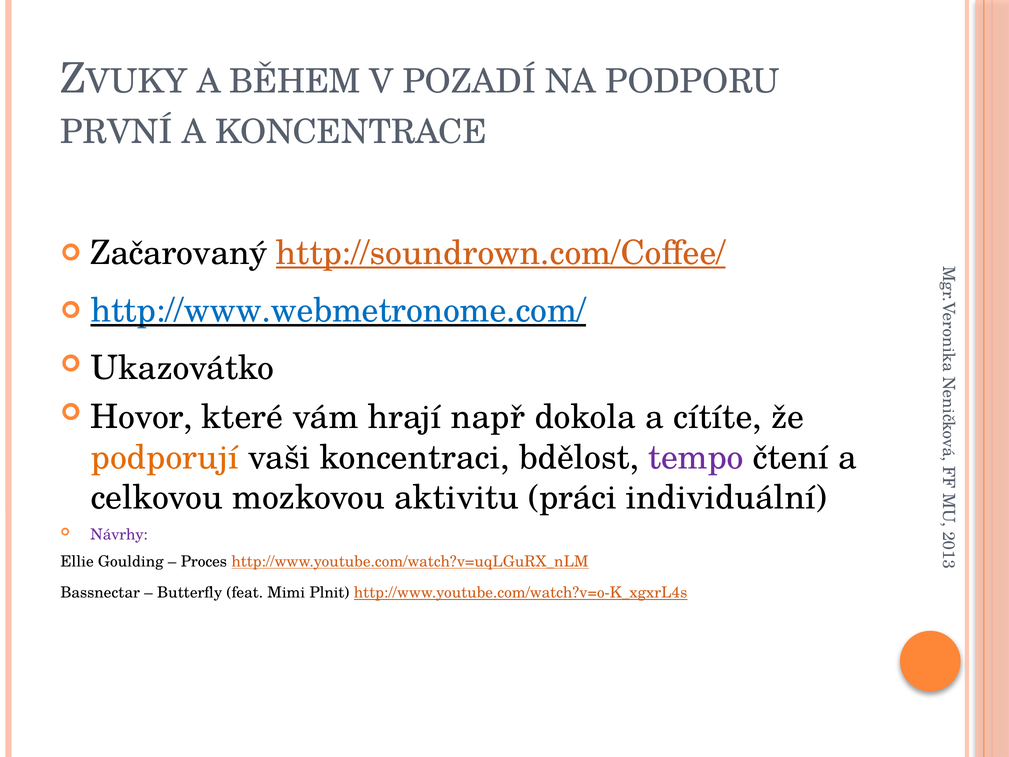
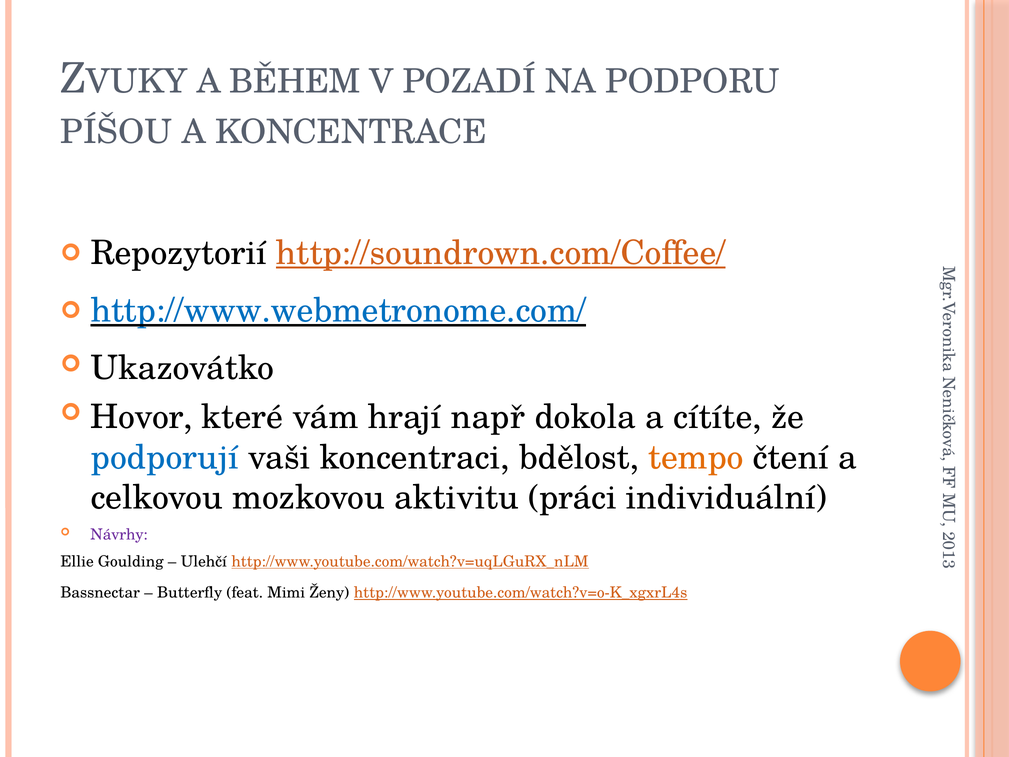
PRVNÍ: PRVNÍ -> PÍŠOU (116, 132)
Začarovaný: Začarovaný -> Repozytorií (179, 253)
podporují colour: orange -> blue (165, 457)
tempo colour: purple -> orange (696, 457)
Proces: Proces -> Ulehčí (204, 561)
Plnit: Plnit -> Ženy (329, 592)
